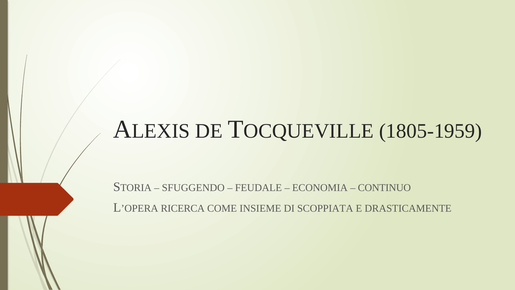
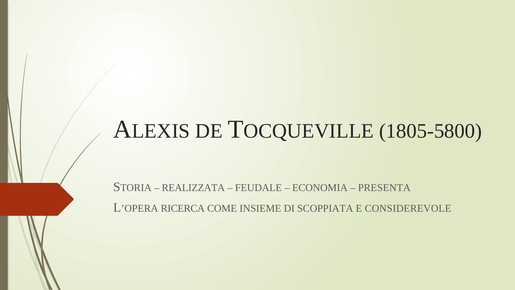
1805-1959: 1805-1959 -> 1805-5800 (431, 131)
SFUGGENDO: SFUGGENDO -> REALIZZATA (193, 187)
CONTINUO: CONTINUO -> PRESENTA (384, 187)
DRASTICAMENTE: DRASTICAMENTE -> CONSIDEREVOLE (408, 208)
